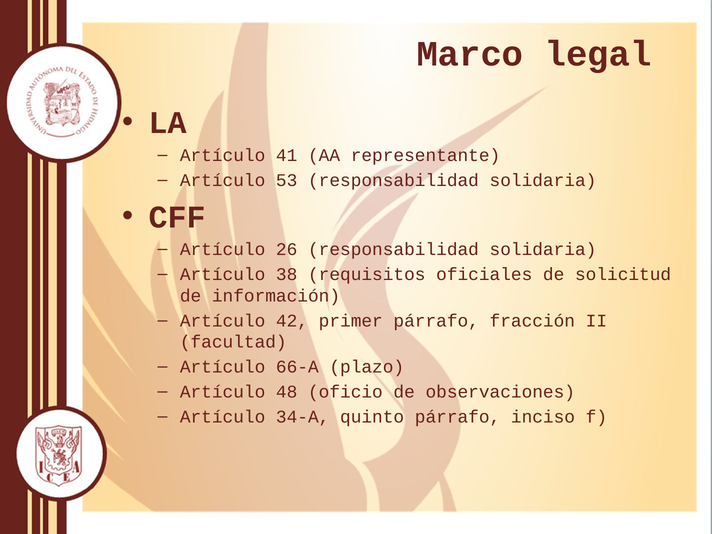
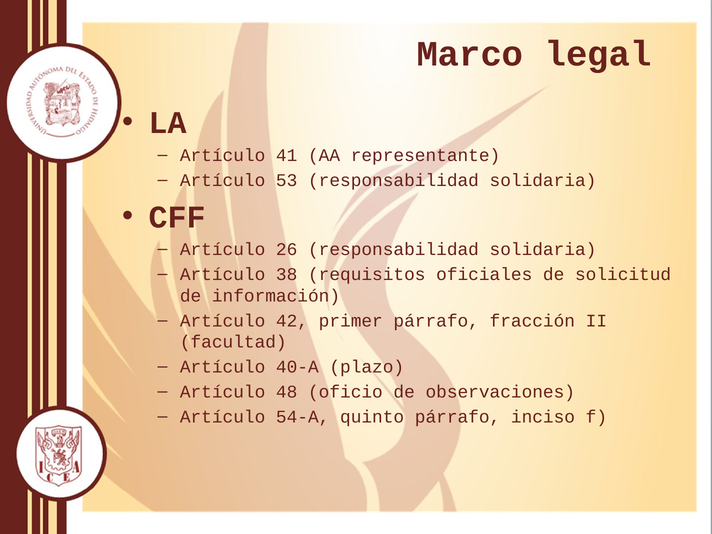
66-A: 66-A -> 40-A (297, 367)
34-A: 34-A -> 54-A (303, 417)
